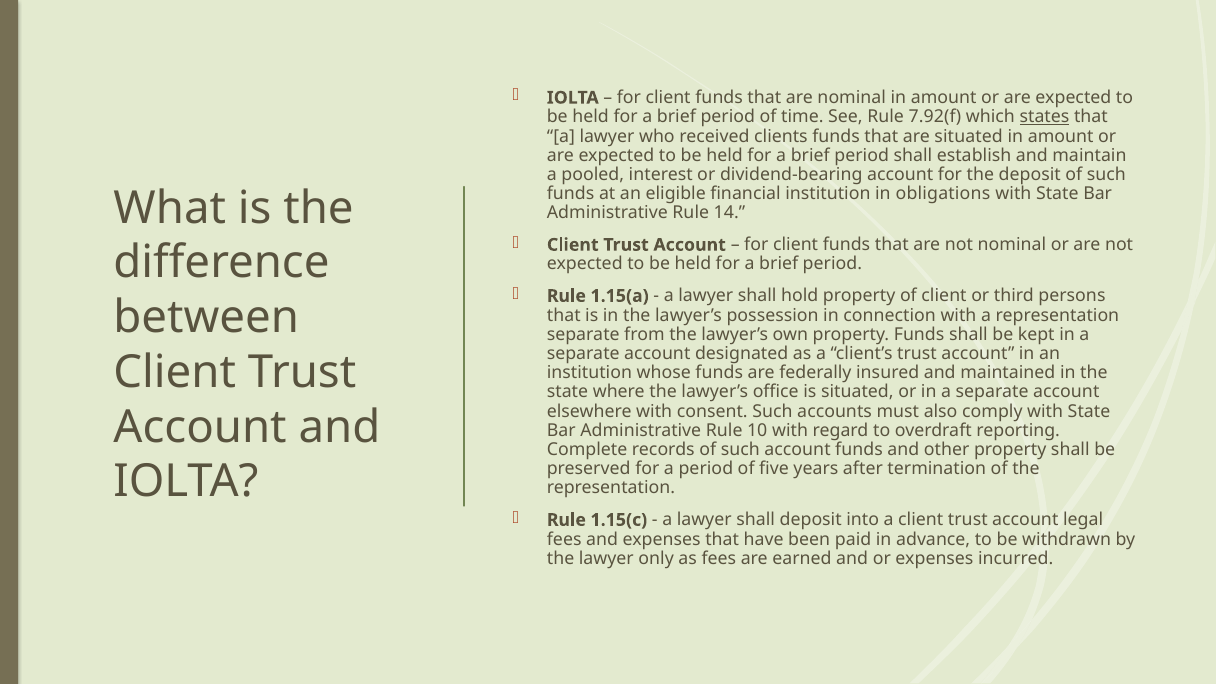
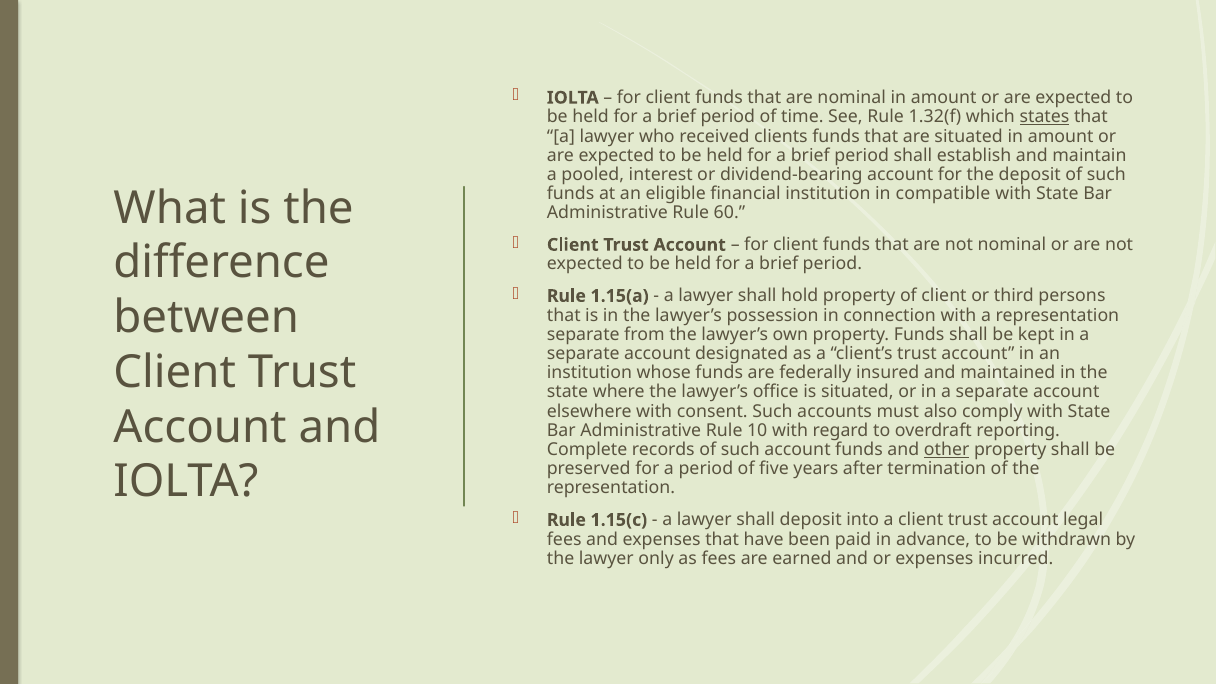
7.92(f: 7.92(f -> 1.32(f (935, 117)
obligations: obligations -> compatible (943, 194)
14: 14 -> 60 (729, 213)
other underline: none -> present (947, 450)
